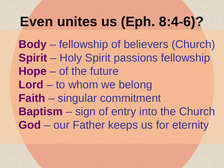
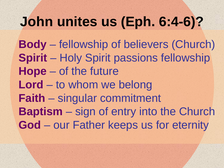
Even: Even -> John (37, 22)
8:4-6: 8:4-6 -> 6:4-6 (181, 22)
